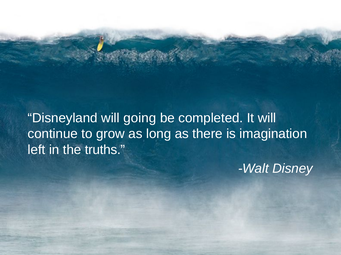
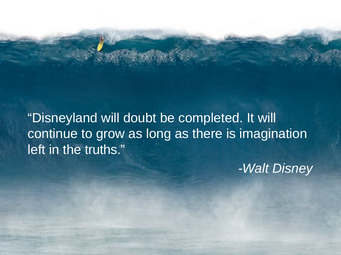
going: going -> doubt (140, 118)
